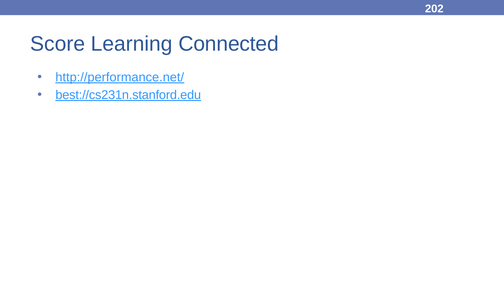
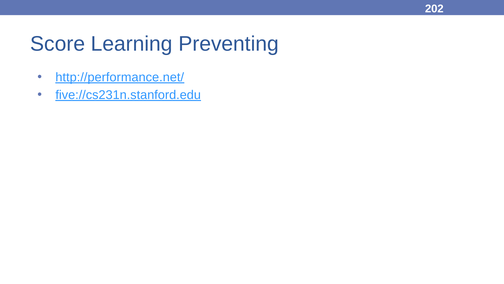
Connected: Connected -> Preventing (229, 44)
best://cs231n.stanford.edu: best://cs231n.stanford.edu -> five://cs231n.stanford.edu (128, 95)
